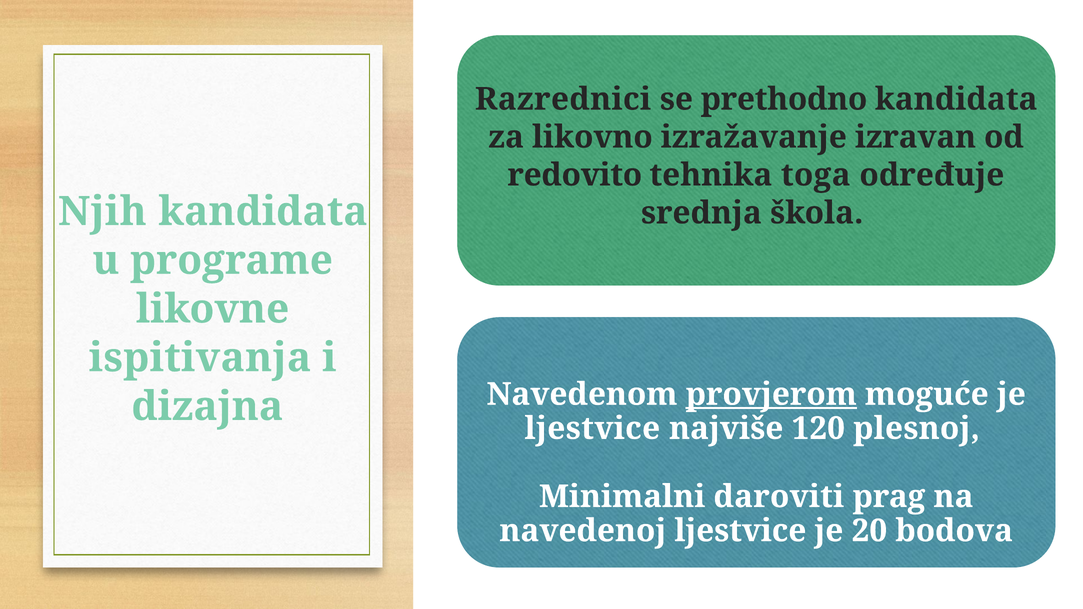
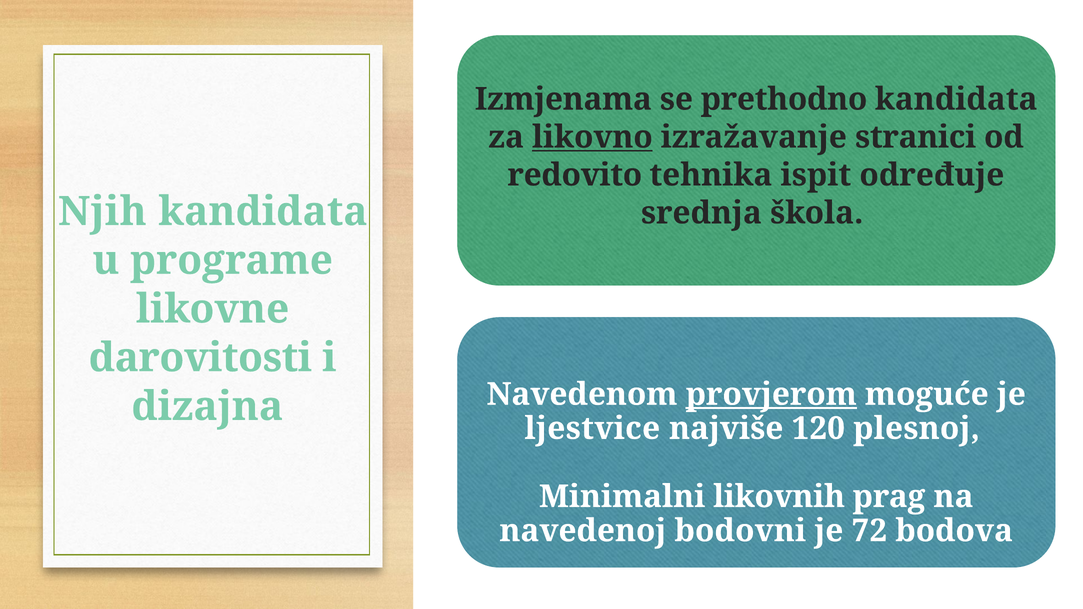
Razrednici: Razrednici -> Izmjenama (563, 99)
likovno underline: none -> present (592, 137)
izravan: izravan -> stranici (916, 137)
toga: toga -> ispit (816, 175)
ispitivanja: ispitivanja -> darovitosti (200, 358)
daroviti: daroviti -> likovnih (779, 497)
navedenoj ljestvice: ljestvice -> bodovni (740, 531)
20: 20 -> 72 (869, 531)
